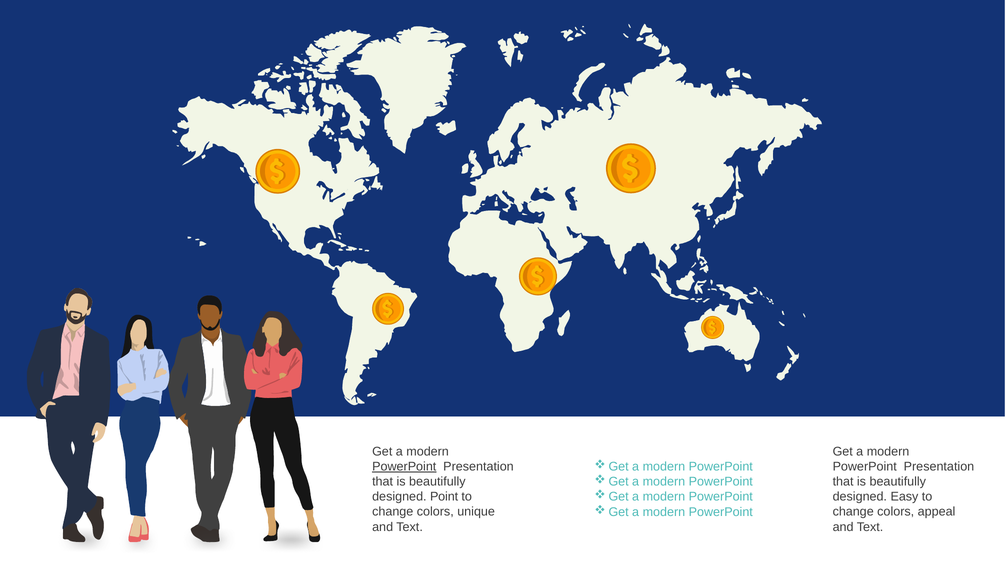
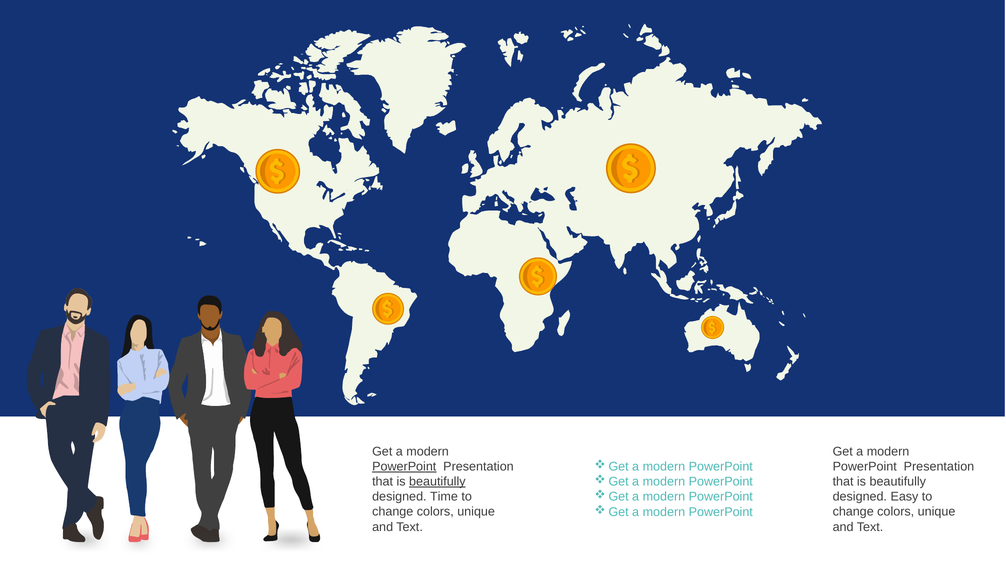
beautifully underline: none -> present (437, 481)
Point: Point -> Time (444, 497)
appeal: appeal -> unique (937, 512)
